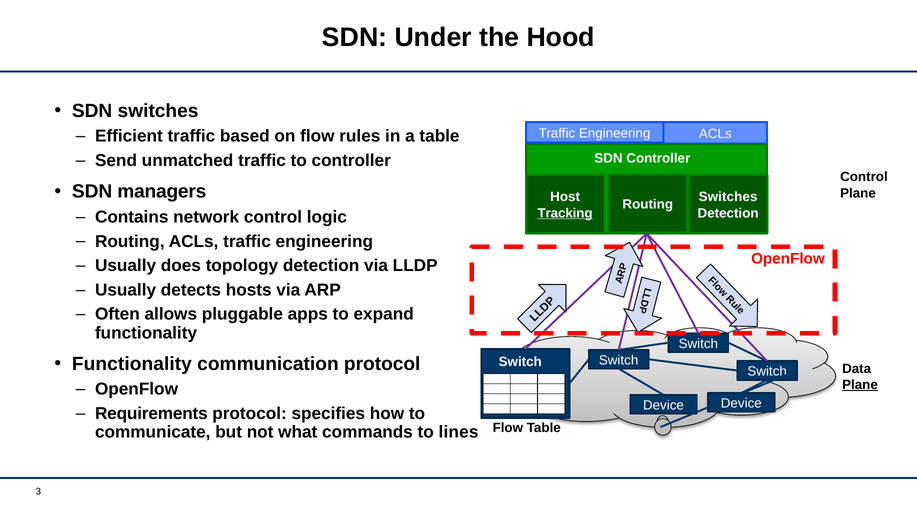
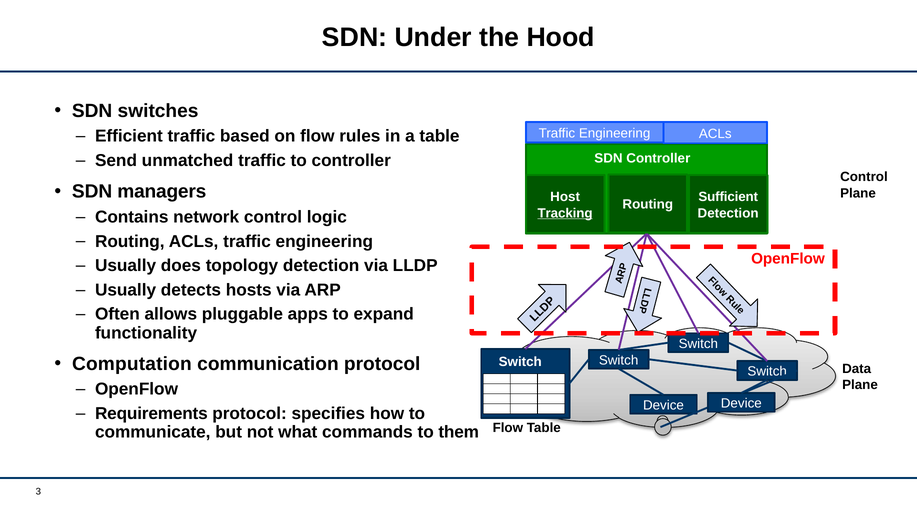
Switches: Switches -> Sufficient (728, 197)
Functionality: Functionality -> Computation (132, 364)
Plane underline: present -> none (860, 385)
lines: lines -> them (459, 432)
